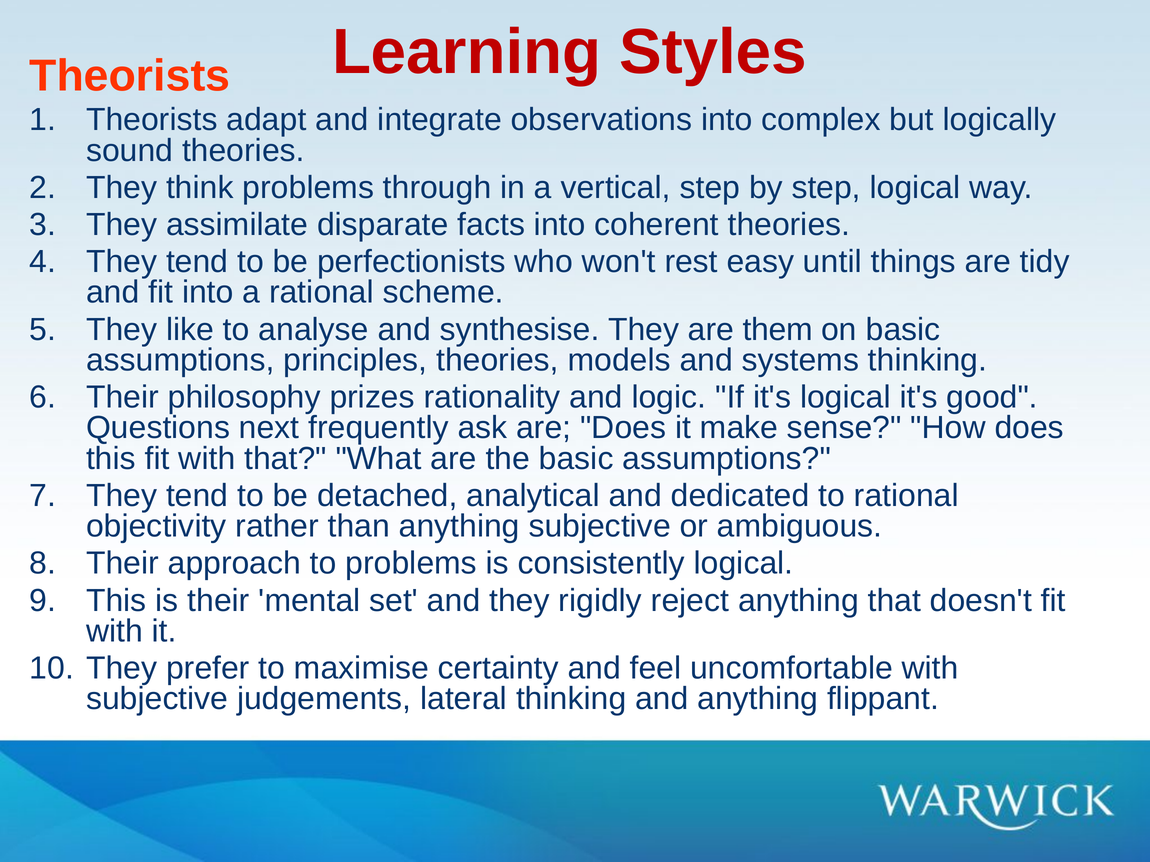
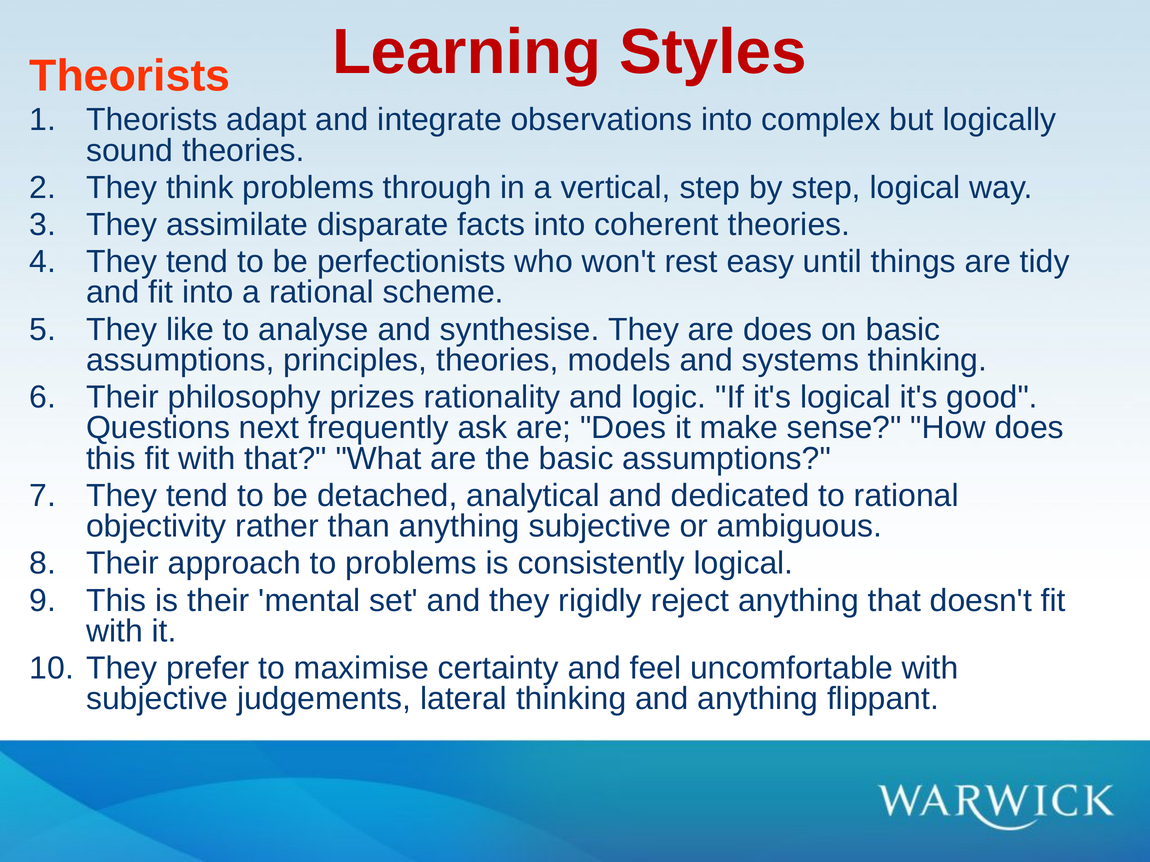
They are them: them -> does (778, 330)
